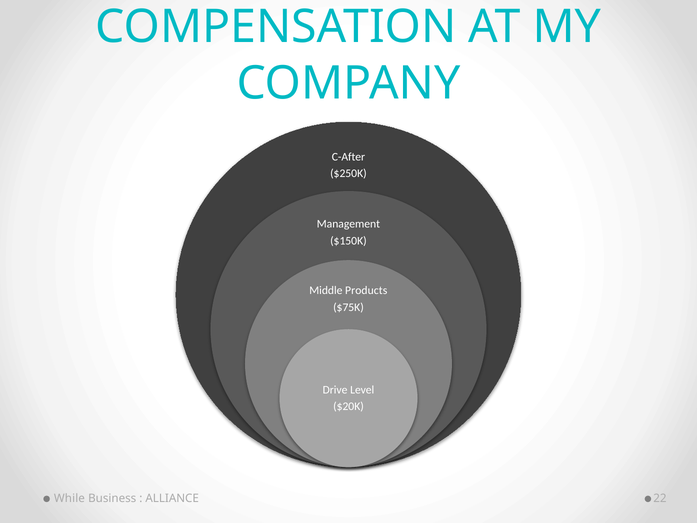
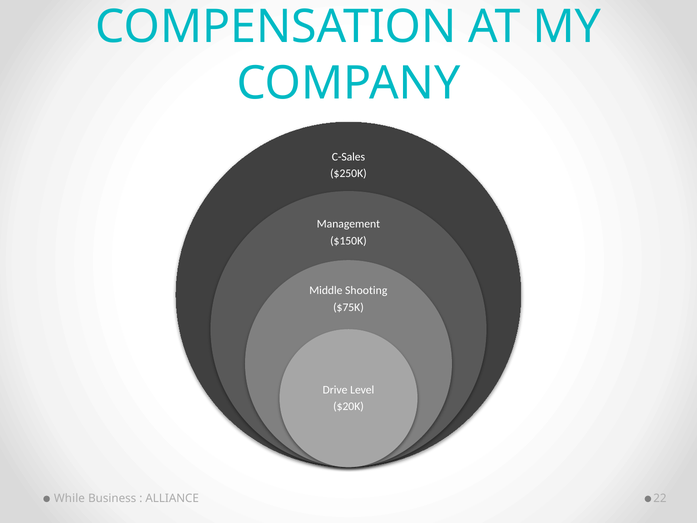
C-After: C-After -> C-Sales (348, 157)
Products: Products -> Shooting (366, 290)
